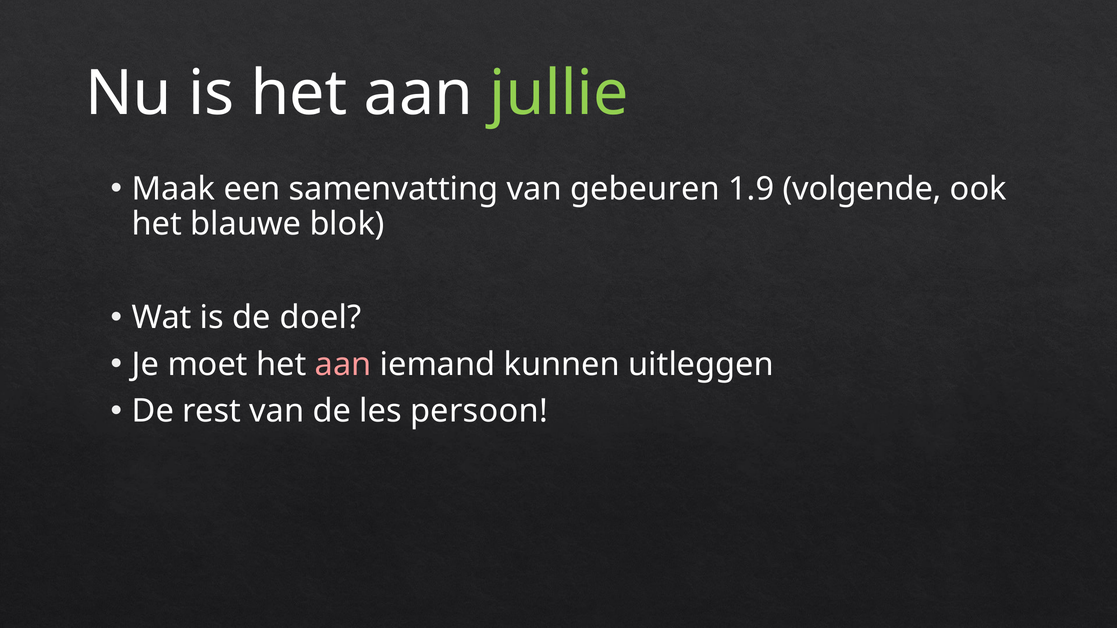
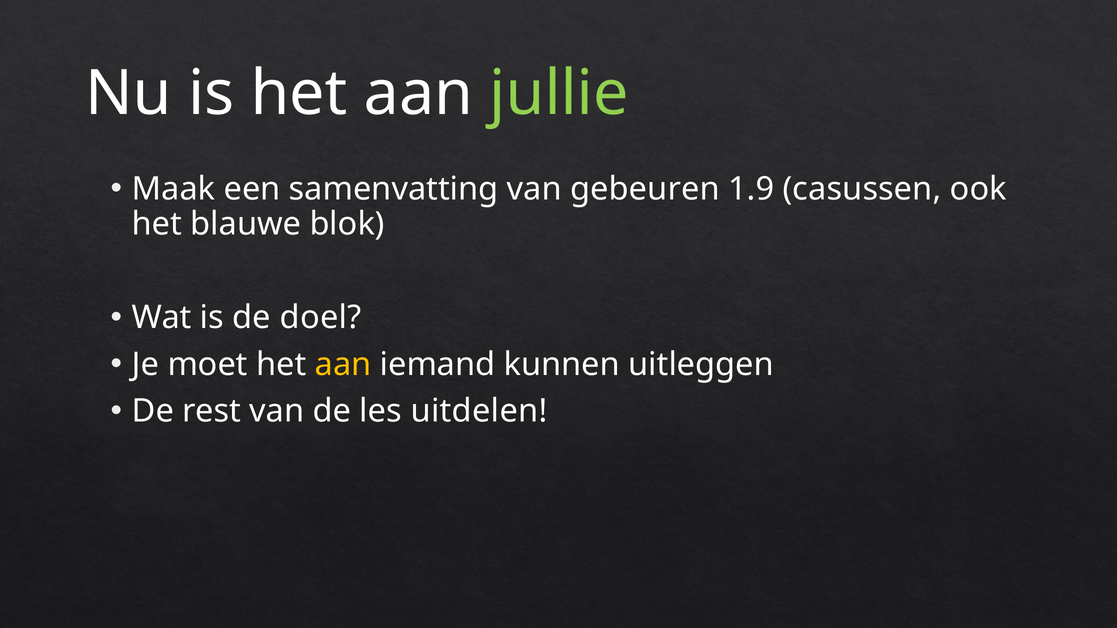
volgende: volgende -> casussen (862, 189)
aan colour: pink -> yellow (343, 365)
persoon: persoon -> uitdelen (479, 411)
